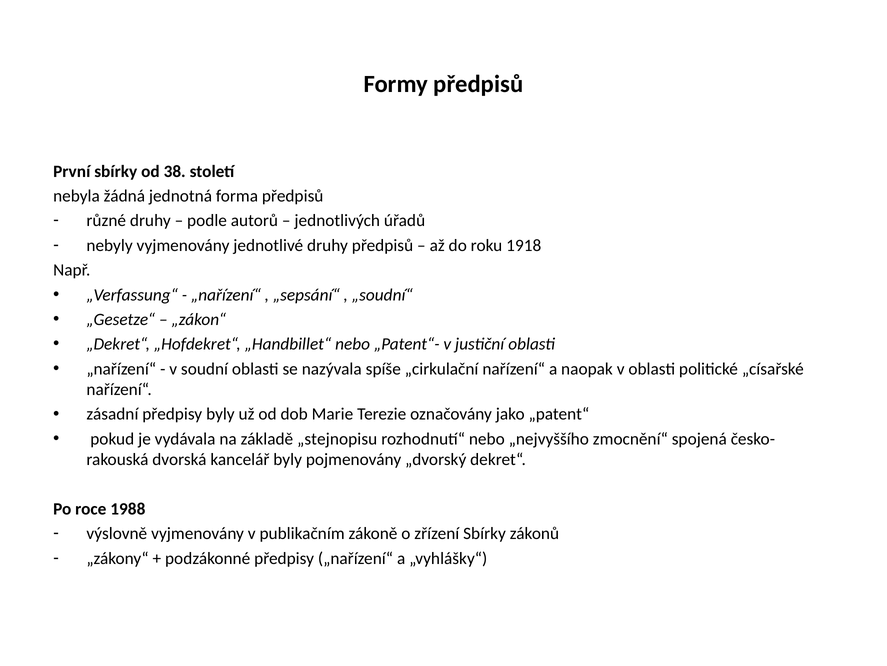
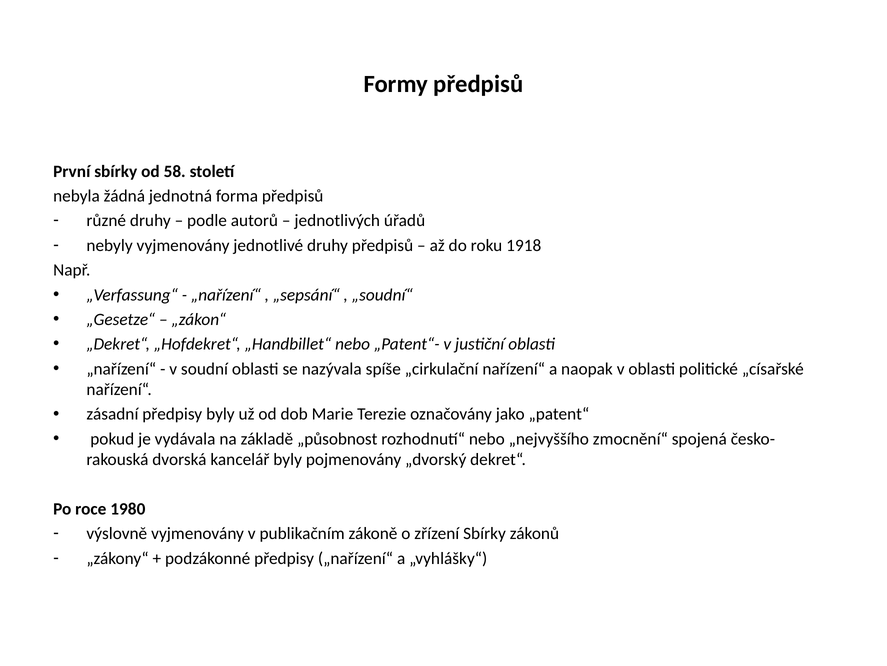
38: 38 -> 58 (175, 171)
„stejnopisu: „stejnopisu -> „působnost (337, 438)
1988: 1988 -> 1980 (128, 508)
